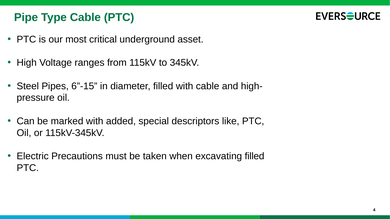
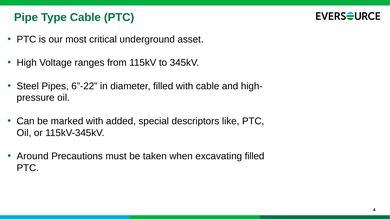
6”-15: 6”-15 -> 6”-22 (84, 86)
Electric: Electric -> Around (33, 156)
